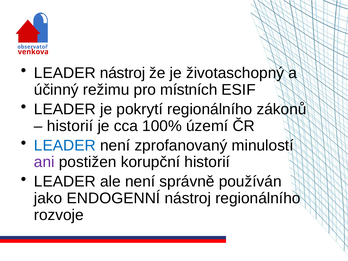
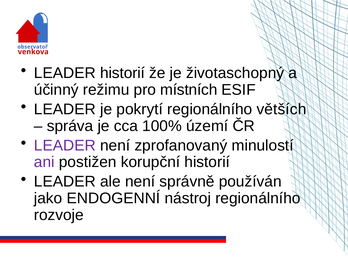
LEADER nástroj: nástroj -> historií (123, 73)
zákonů: zákonů -> větších (281, 109)
historií: historií -> správa (70, 126)
LEADER colour: blue -> purple (65, 145)
